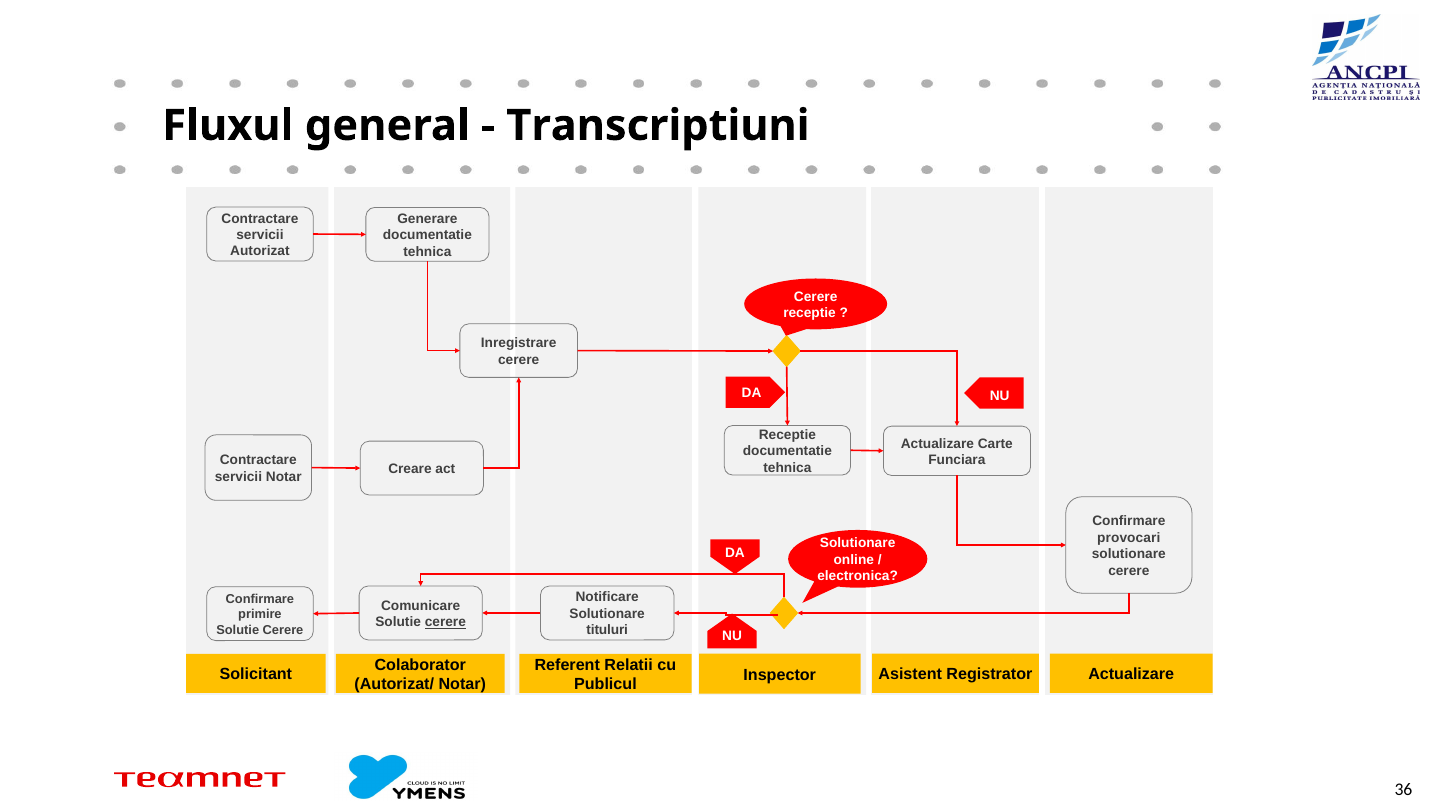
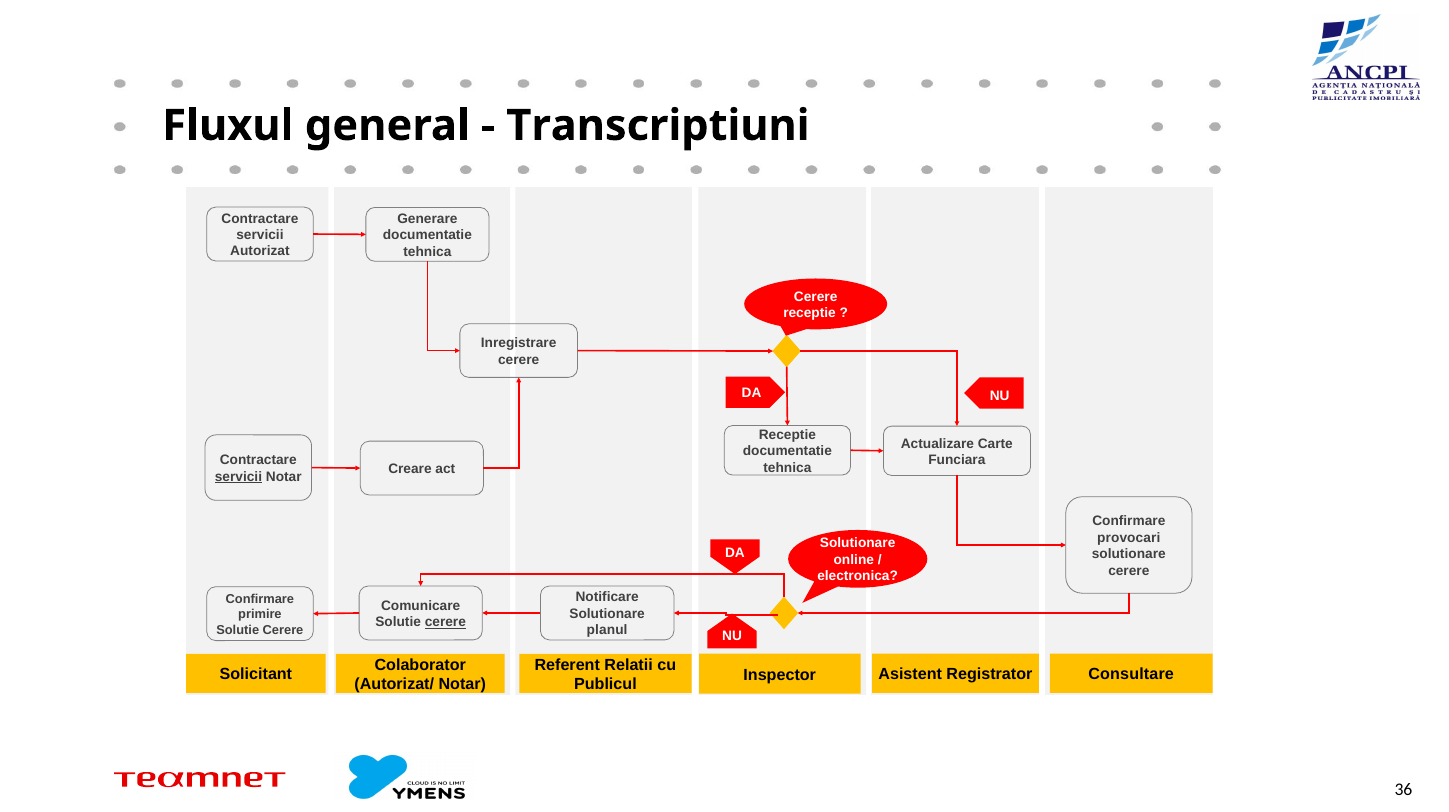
servicii underline: none -> present (238, 476)
tituluri: tituluri -> planul (607, 630)
Registrator Actualizare: Actualizare -> Consultare (1131, 674)
